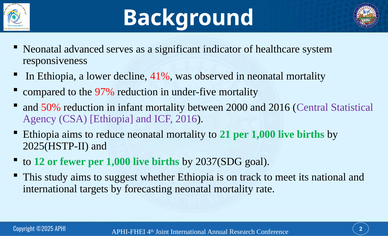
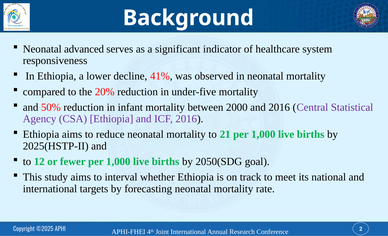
97%: 97% -> 20% (105, 92)
2037(SDG: 2037(SDG -> 2050(SDG (219, 161)
suggest: suggest -> interval (121, 177)
